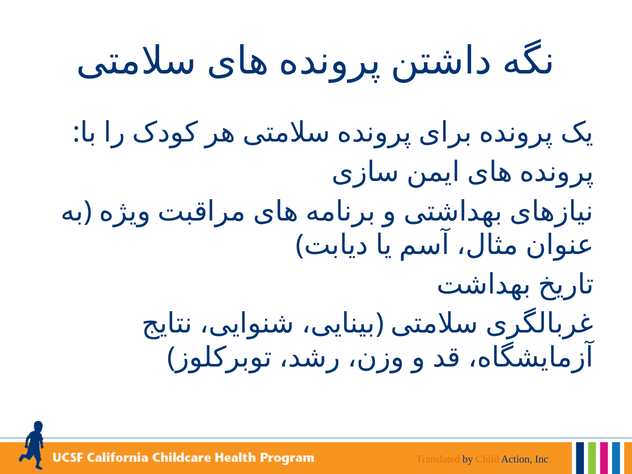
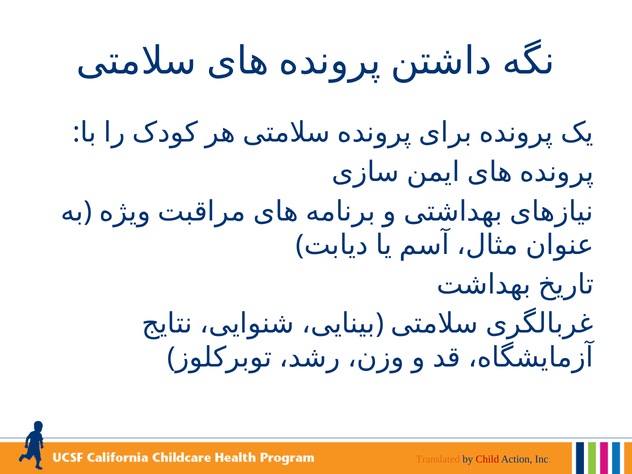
Child colour: orange -> red (487, 459)
